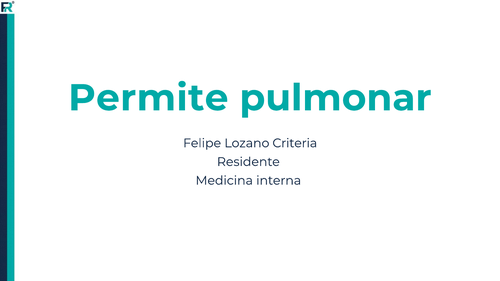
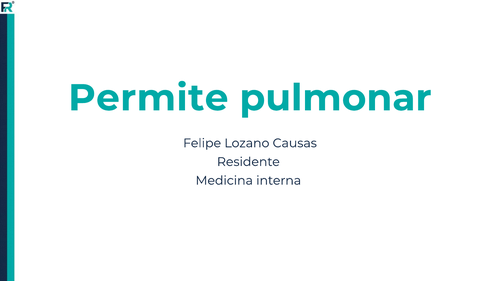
Criteria: Criteria -> Causas (295, 143)
